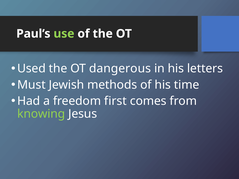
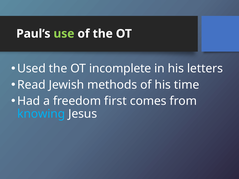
dangerous: dangerous -> incomplete (120, 69)
Must: Must -> Read (31, 85)
knowing colour: light green -> light blue (41, 114)
